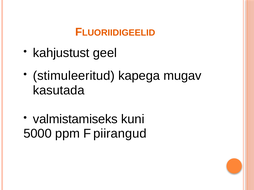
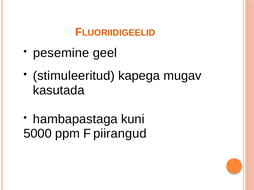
kahjustust: kahjustust -> pesemine (61, 53)
valmistamiseks: valmistamiseks -> hambapastaga (75, 119)
